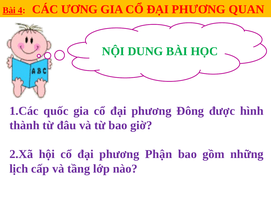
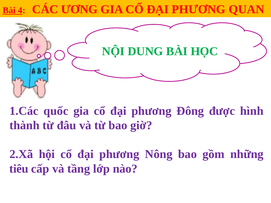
Phận: Phận -> Nông (159, 154)
lịch: lịch -> tiêu (19, 169)
